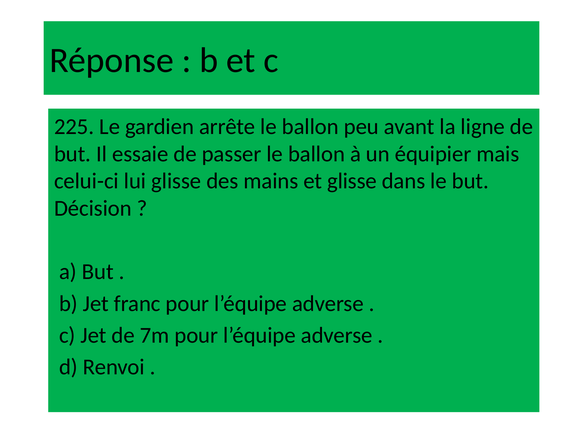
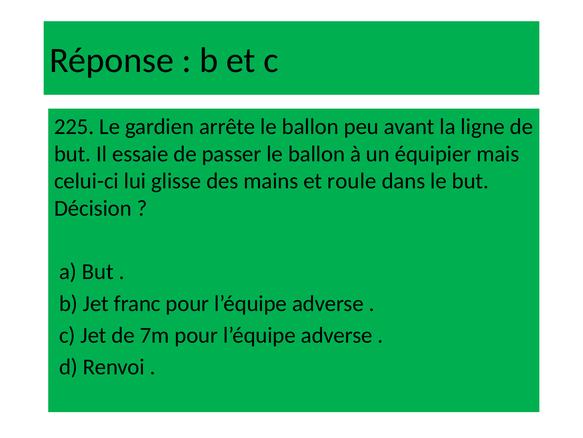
et glisse: glisse -> roule (352, 181)
